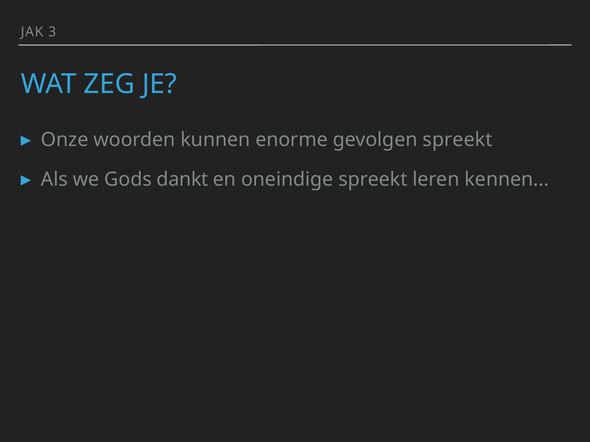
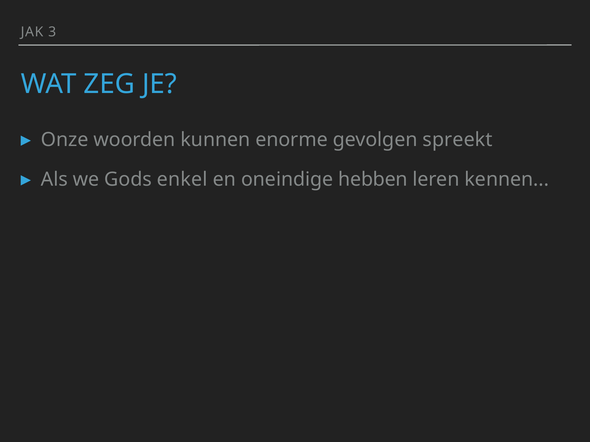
dankt: dankt -> enkel (182, 180)
oneindige spreekt: spreekt -> hebben (373, 180)
